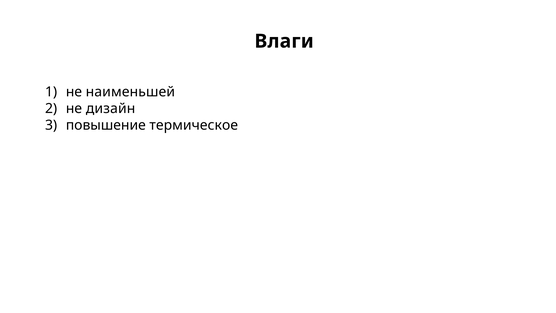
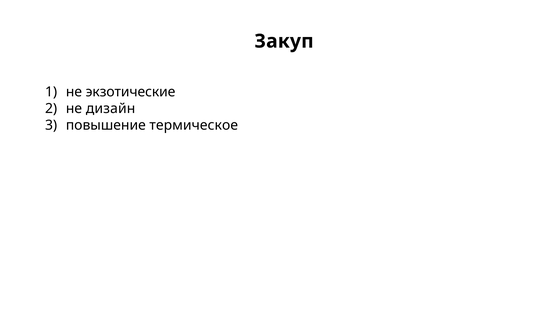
Влаги: Влаги -> Закуп (284, 41)
наименьшей: наименьшей -> экзотические (130, 92)
